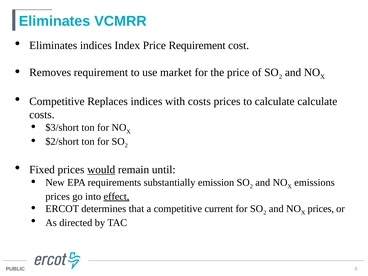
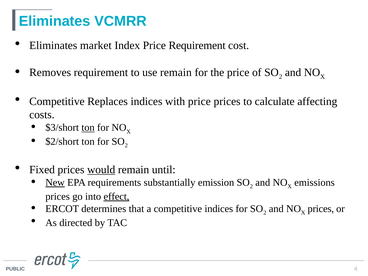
Eliminates indices: indices -> market (96, 45)
use market: market -> remain (176, 72)
with costs: costs -> price (199, 101)
calculate calculate: calculate -> affecting (317, 101)
ton underline: none -> present (88, 128)
New underline: none -> present (55, 182)
competitive current: current -> indices (219, 209)
